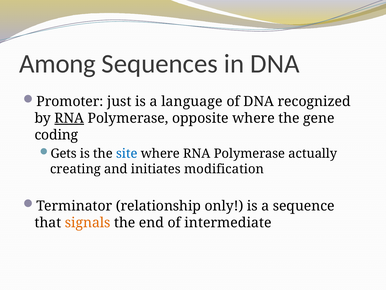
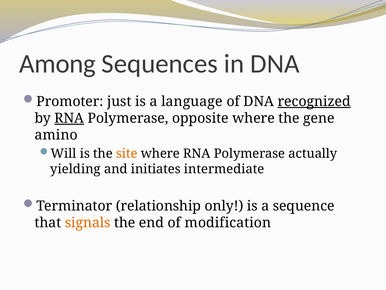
recognized underline: none -> present (314, 101)
coding: coding -> amino (56, 135)
Gets: Gets -> Will (64, 153)
site colour: blue -> orange (127, 153)
creating: creating -> yielding (75, 169)
modification: modification -> intermediate (224, 169)
intermediate: intermediate -> modification (228, 222)
